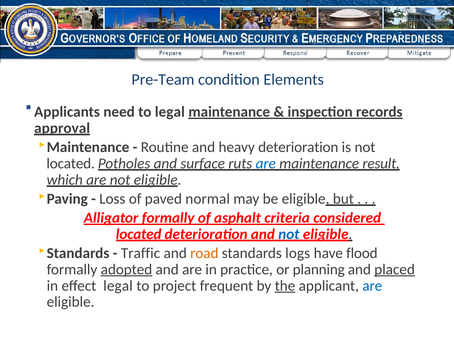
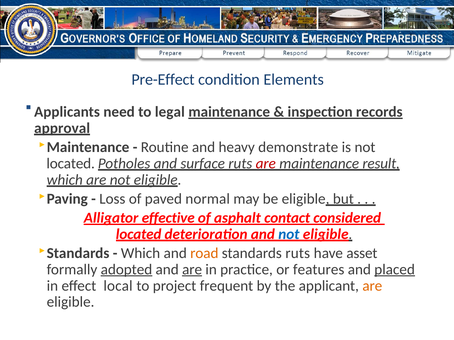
Pre-Team: Pre-Team -> Pre-Effect (163, 80)
heavy deterioration: deterioration -> demonstrate (298, 147)
are colour: blue -> red (266, 164)
Alligator formally: formally -> effective (168, 218)
criteria: criteria -> contact (287, 218)
Traffic: Traffic -> Which (141, 253)
standards logs: logs -> ruts (298, 253)
flood: flood -> asset (362, 253)
are underline: none -> present (192, 270)
planning: planning -> features (319, 270)
effect legal: legal -> local (118, 286)
the underline: present -> none (285, 286)
are colour: blue -> orange (372, 286)
